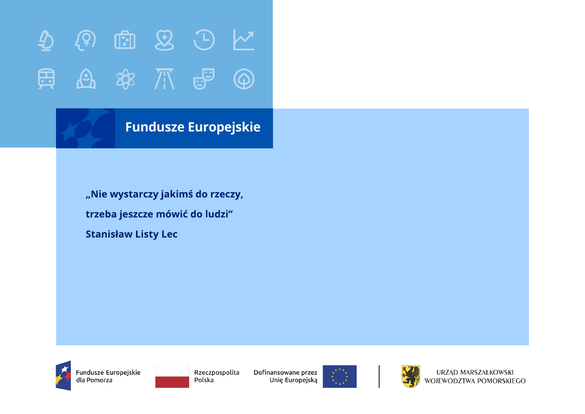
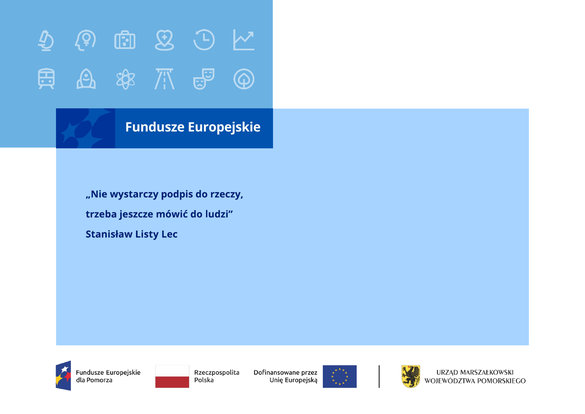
jakimś: jakimś -> podpis (177, 194)
